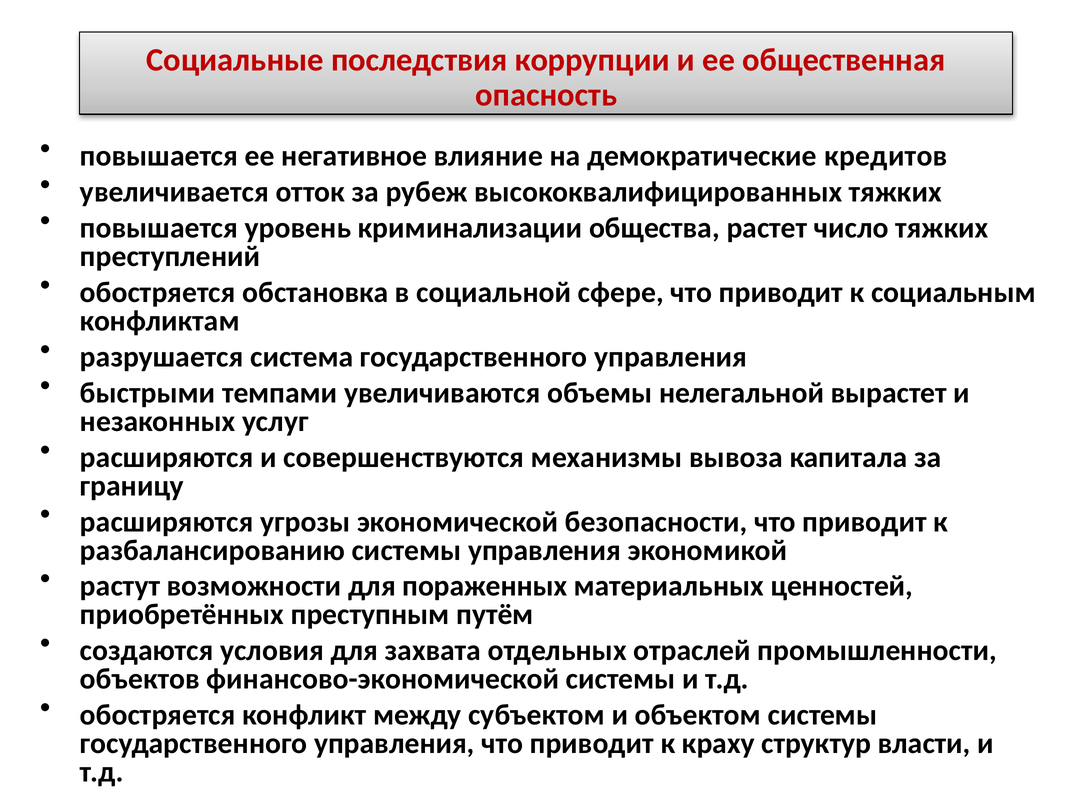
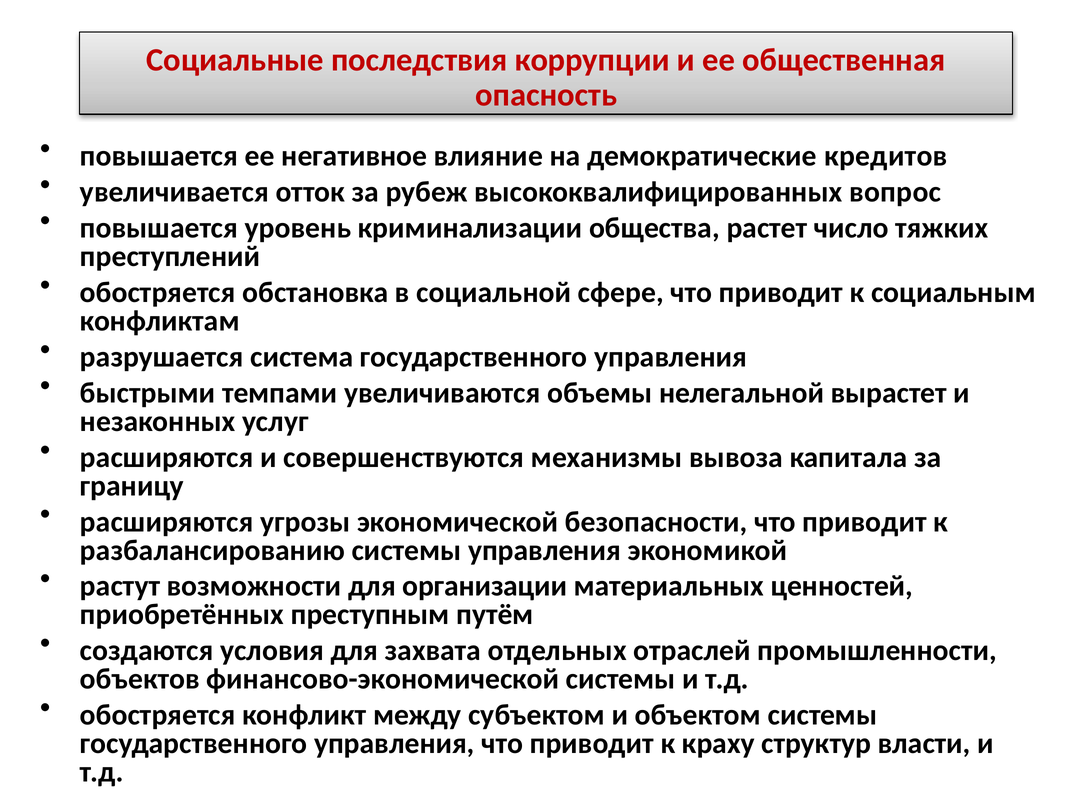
высококвалифицированных тяжких: тяжких -> вопрос (895, 192)
пораженных: пораженных -> организации (485, 587)
